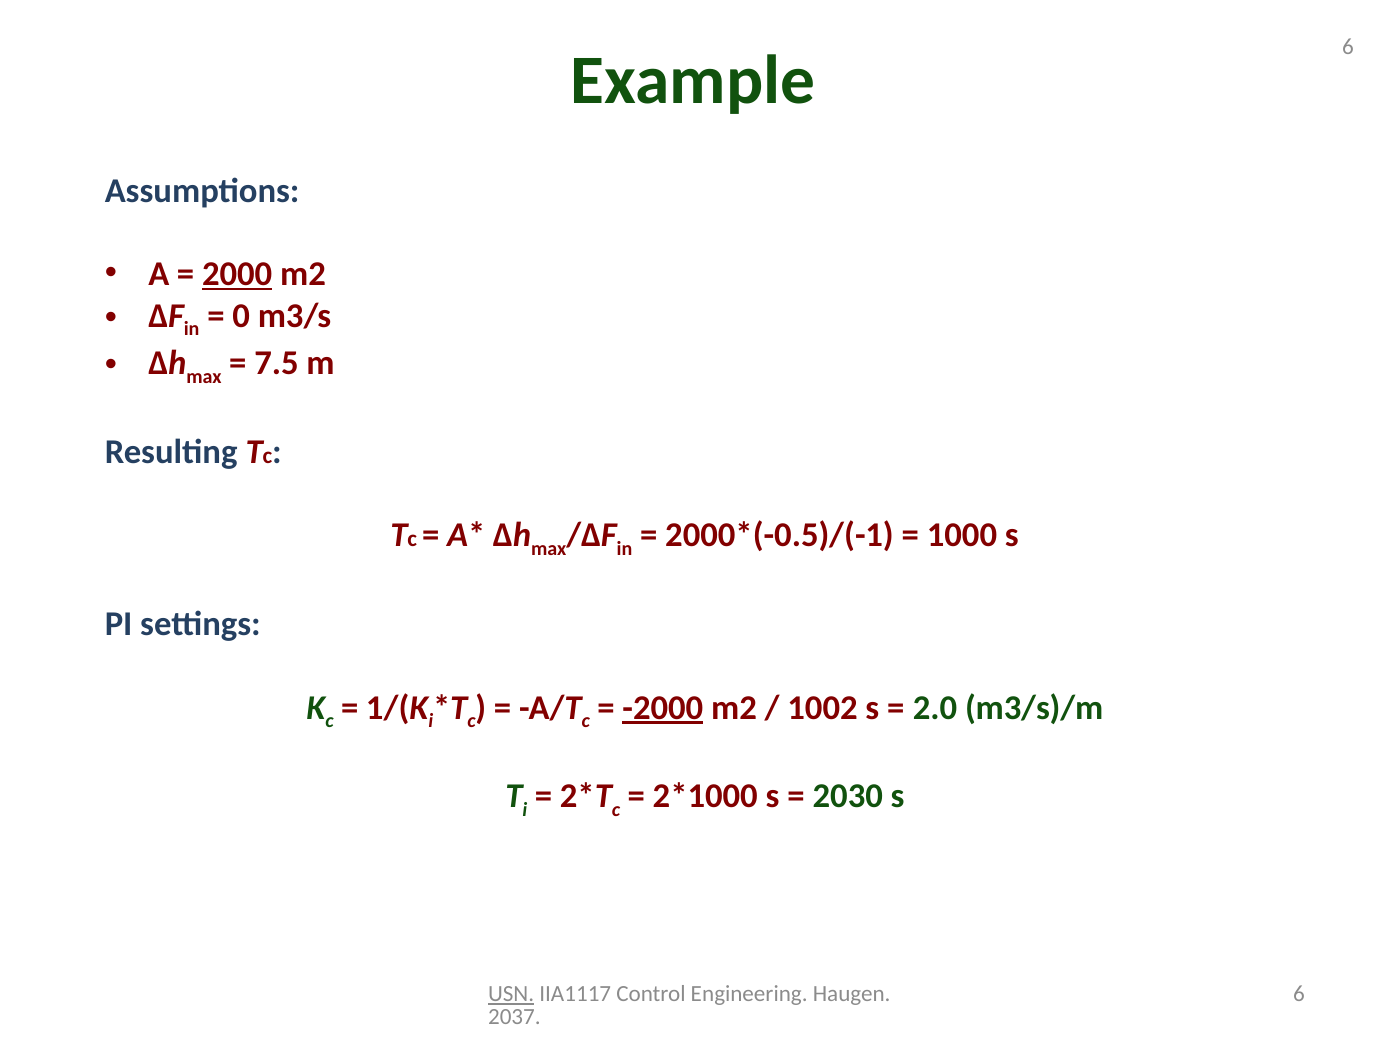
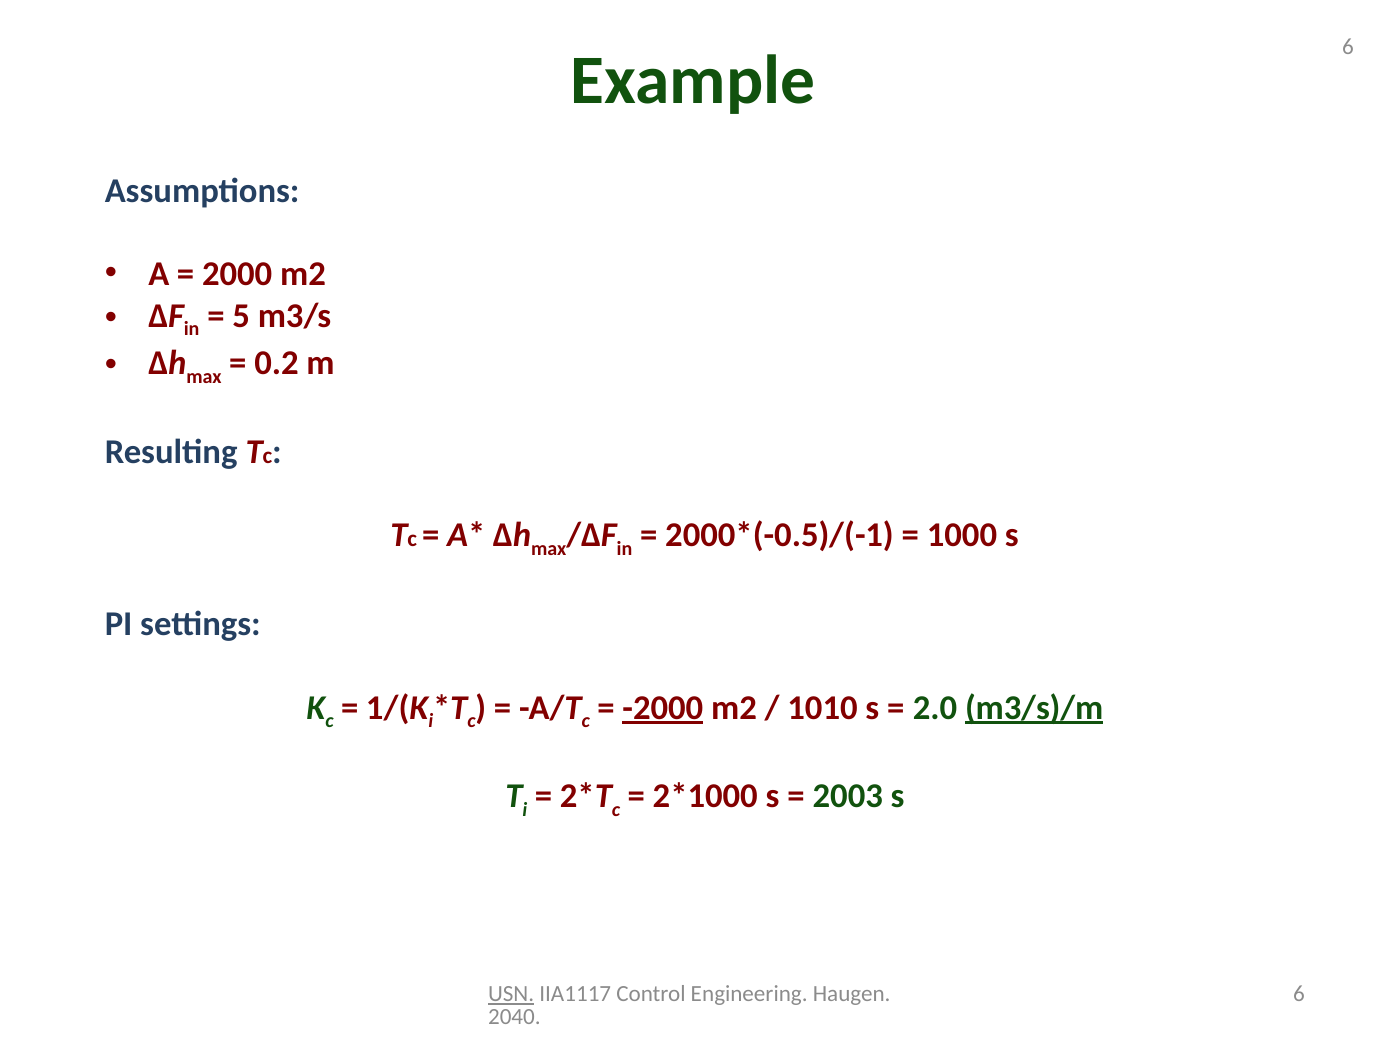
2000 underline: present -> none (237, 274)
0: 0 -> 5 (241, 316)
7.5: 7.5 -> 0.2 (276, 363)
1002: 1002 -> 1010 (823, 708)
m3/s)/m underline: none -> present (1034, 708)
2030: 2030 -> 2003 (848, 797)
2037: 2037 -> 2040 (514, 1017)
